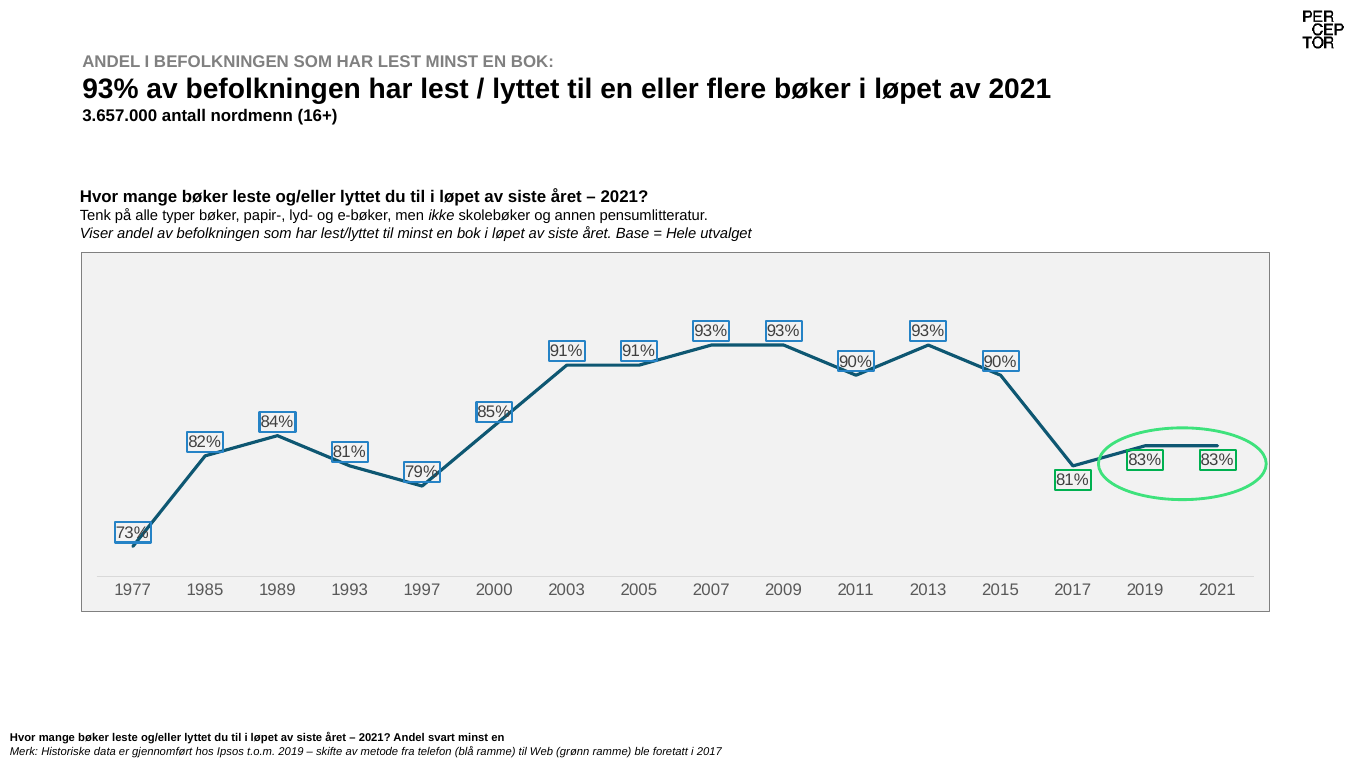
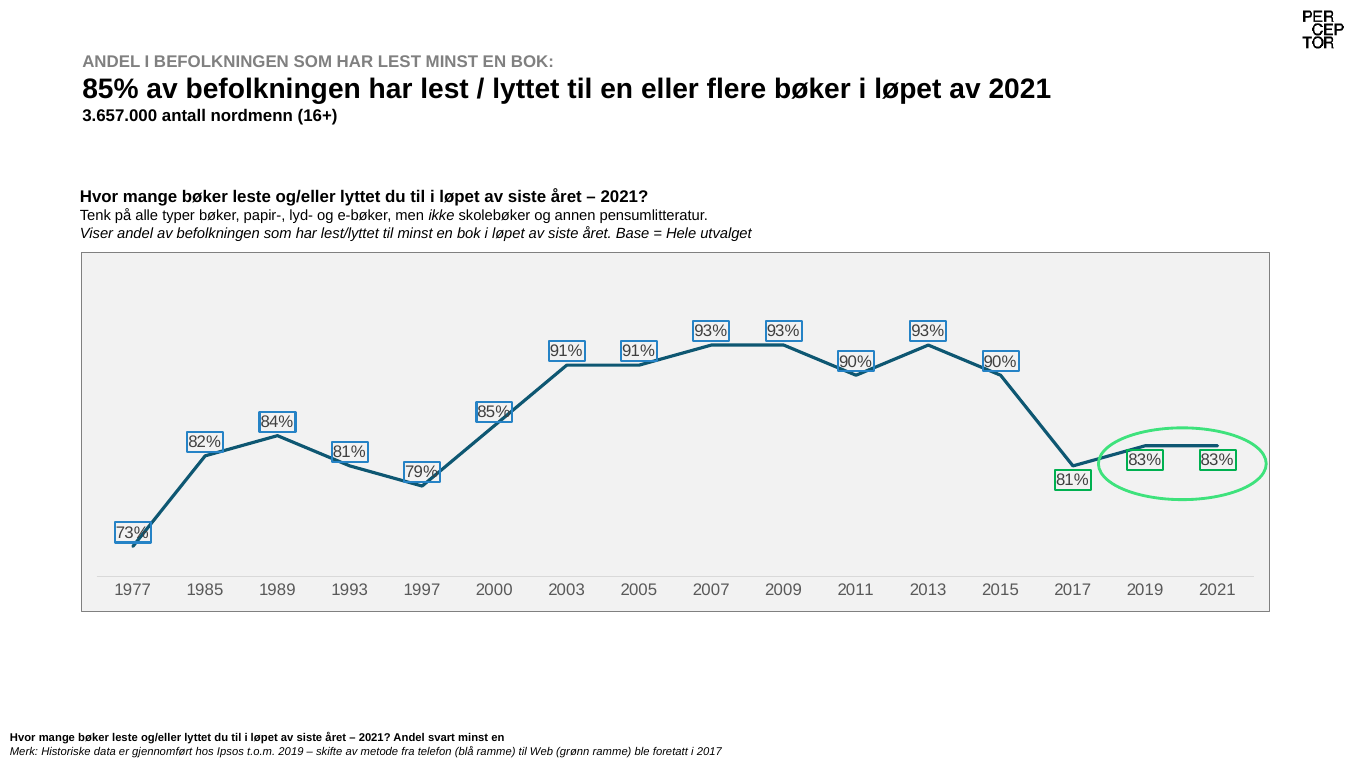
93%: 93% -> 85% (110, 89)
